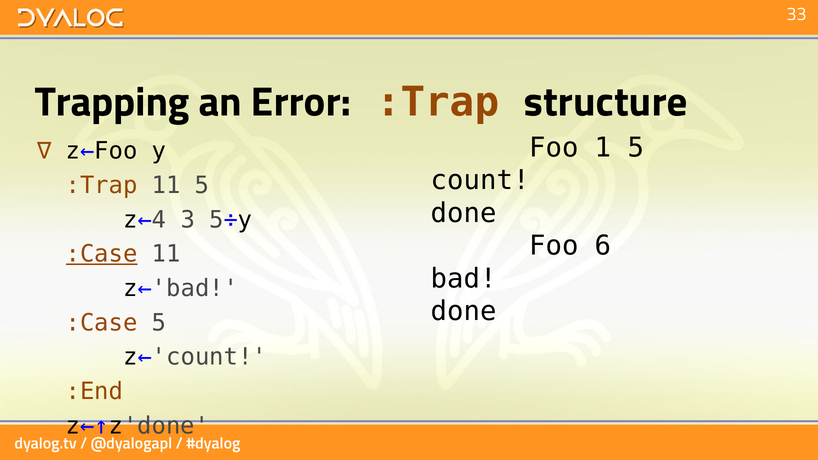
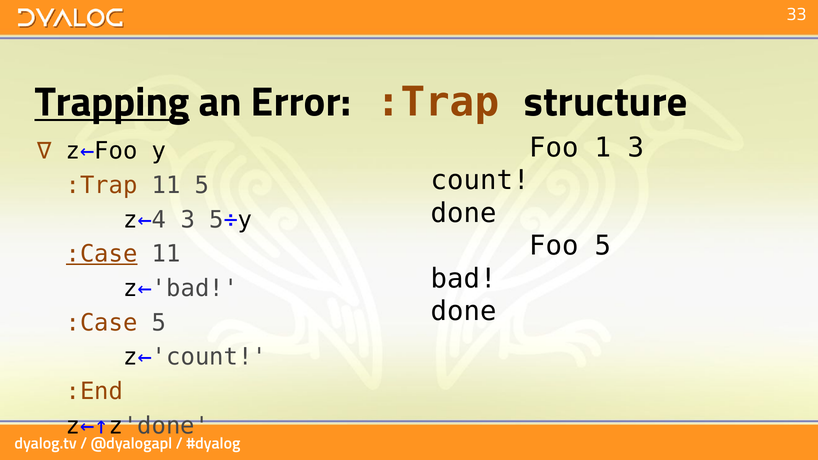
Trapping underline: none -> present (112, 102)
1 5: 5 -> 3 (636, 148)
Foo 6: 6 -> 5 (603, 246)
